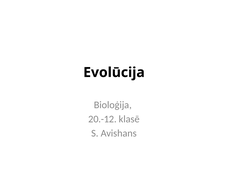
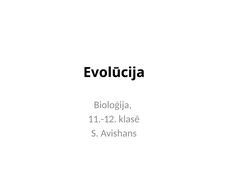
20.-12: 20.-12 -> 11.-12 (102, 119)
